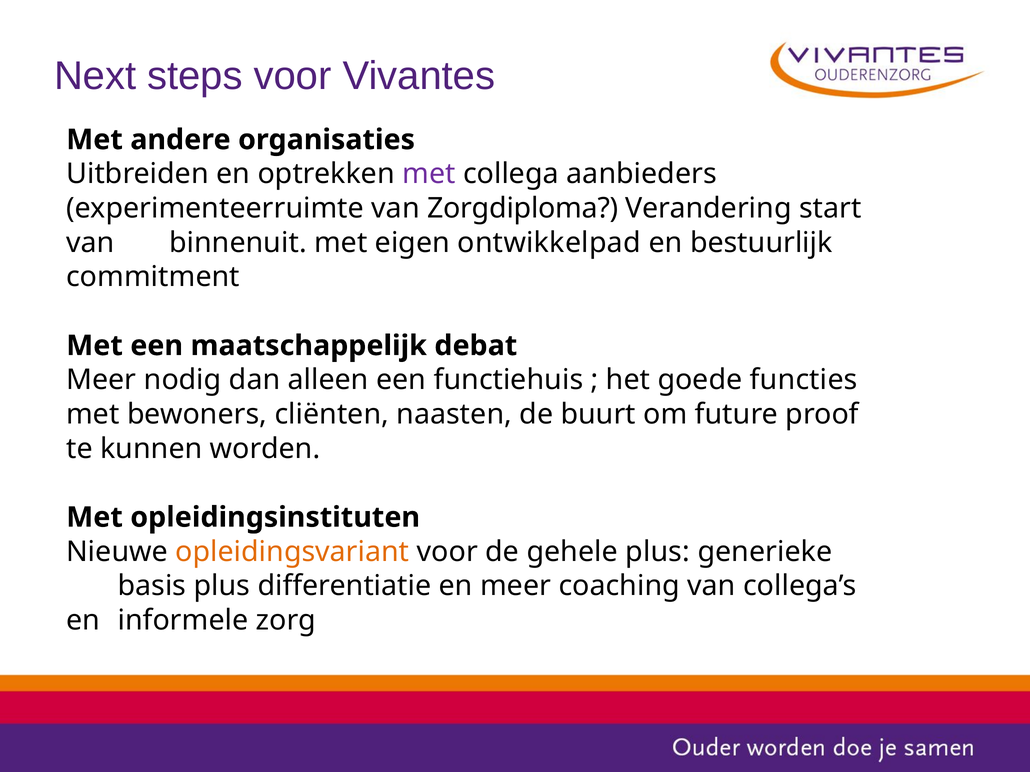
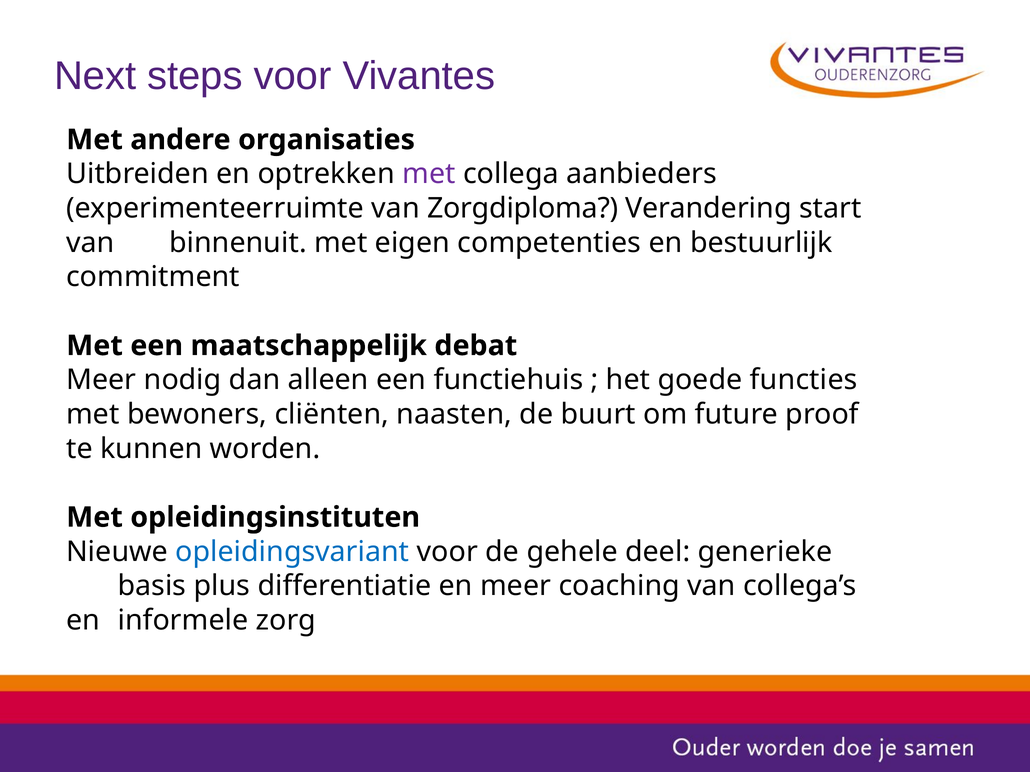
ontwikkelpad: ontwikkelpad -> competenties (549, 243)
opleidingsvariant colour: orange -> blue (292, 552)
gehele plus: plus -> deel (658, 552)
